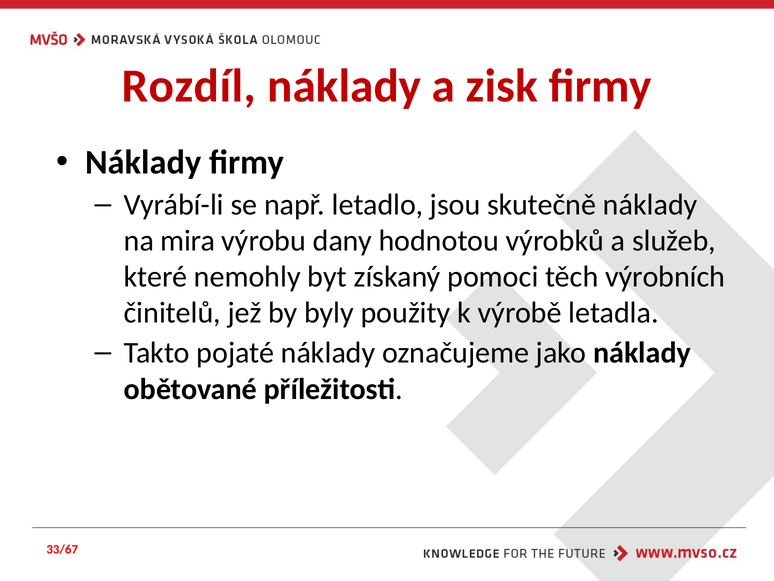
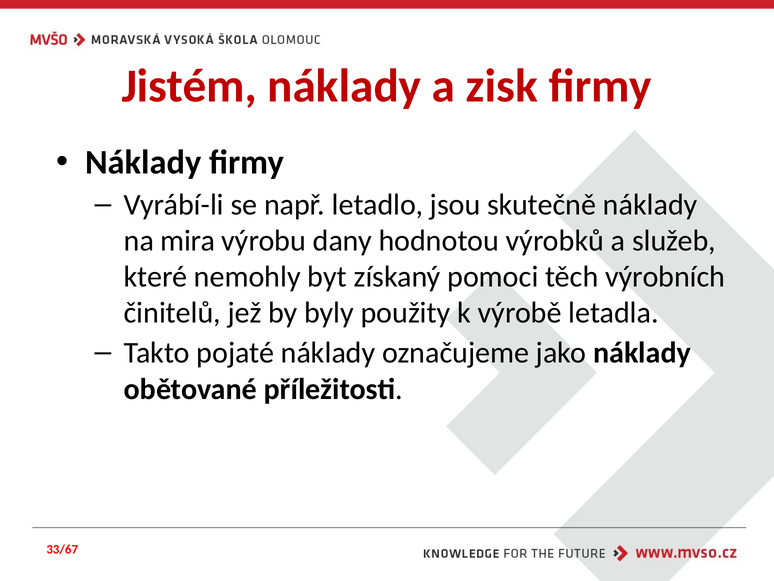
Rozdíl: Rozdíl -> Jistém (189, 86)
